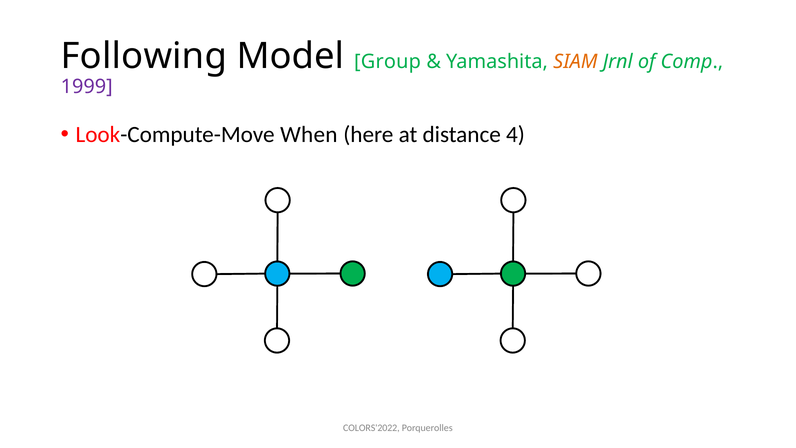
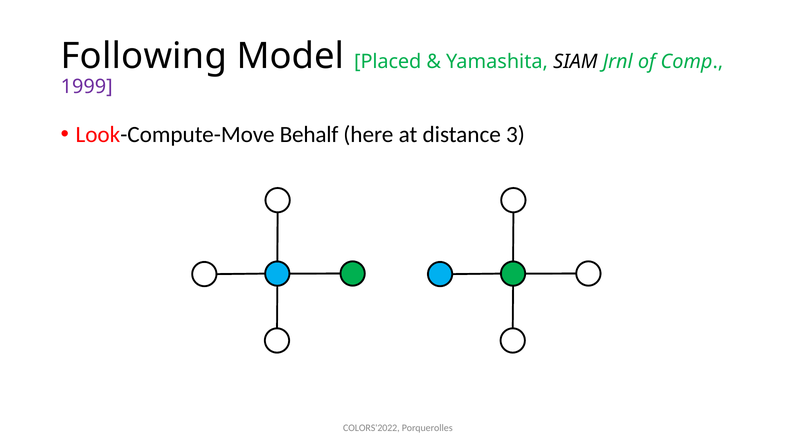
Group: Group -> Placed (388, 62)
SIAM colour: orange -> black (575, 62)
When: When -> Behalf (309, 135)
4: 4 -> 3 (515, 135)
